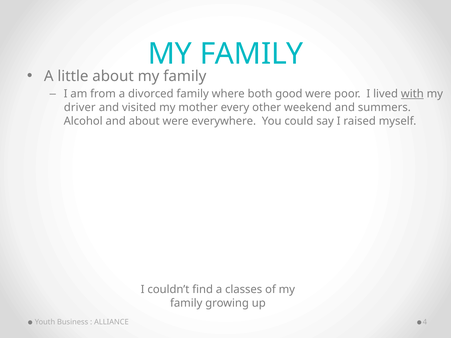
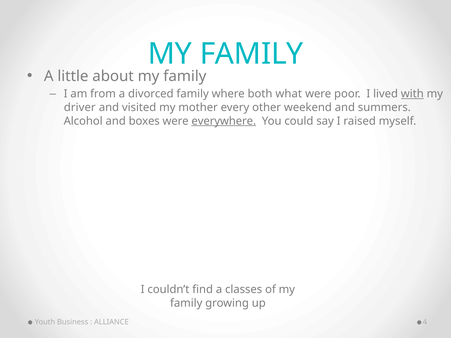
good: good -> what (289, 94)
and about: about -> boxes (144, 121)
everywhere underline: none -> present (224, 121)
